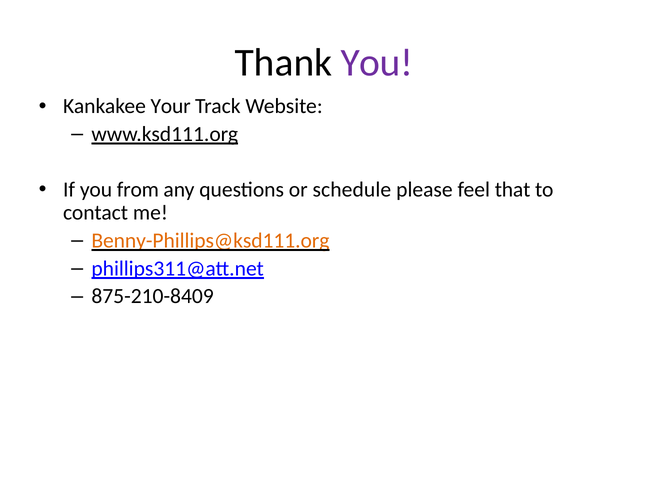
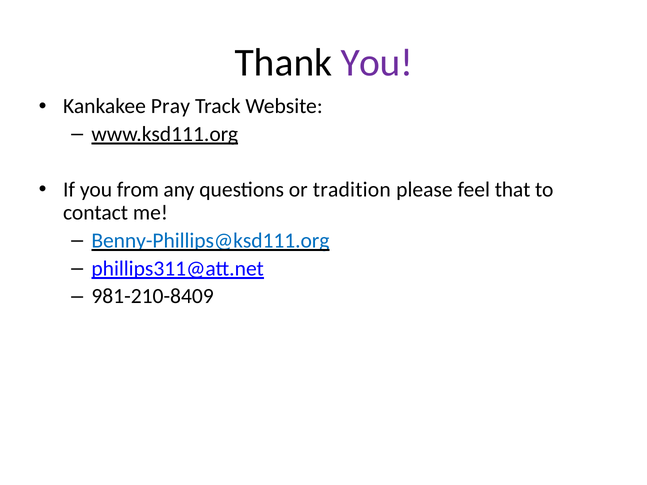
Your: Your -> Pray (170, 106)
schedule: schedule -> tradition (352, 190)
Benny-Phillips@ksd111.org colour: orange -> blue (210, 241)
875-210-8409: 875-210-8409 -> 981-210-8409 (153, 296)
